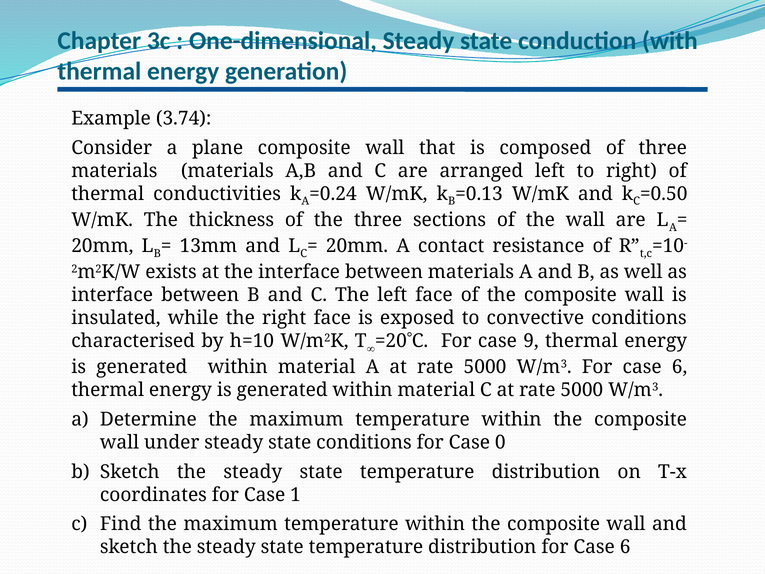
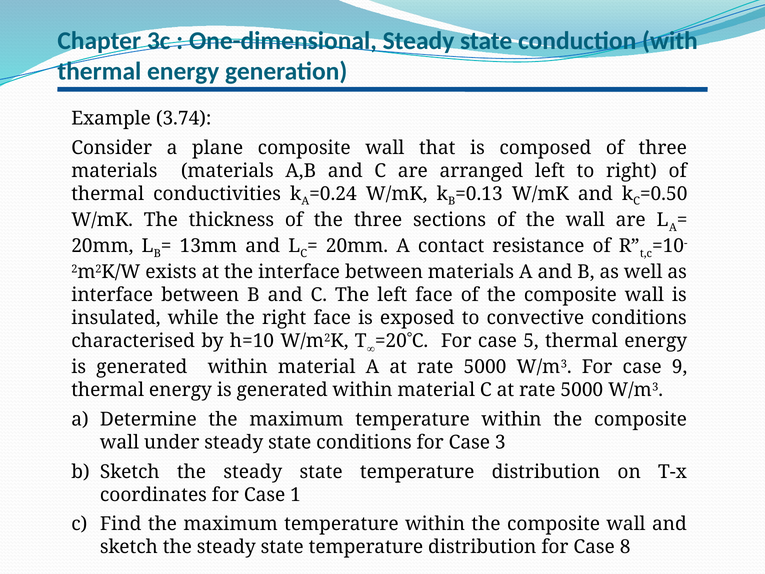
9: 9 -> 5 (531, 341)
W/m3 For case 6: 6 -> 9 (680, 367)
0: 0 -> 3 (500, 442)
distribution for Case 6: 6 -> 8 (625, 547)
